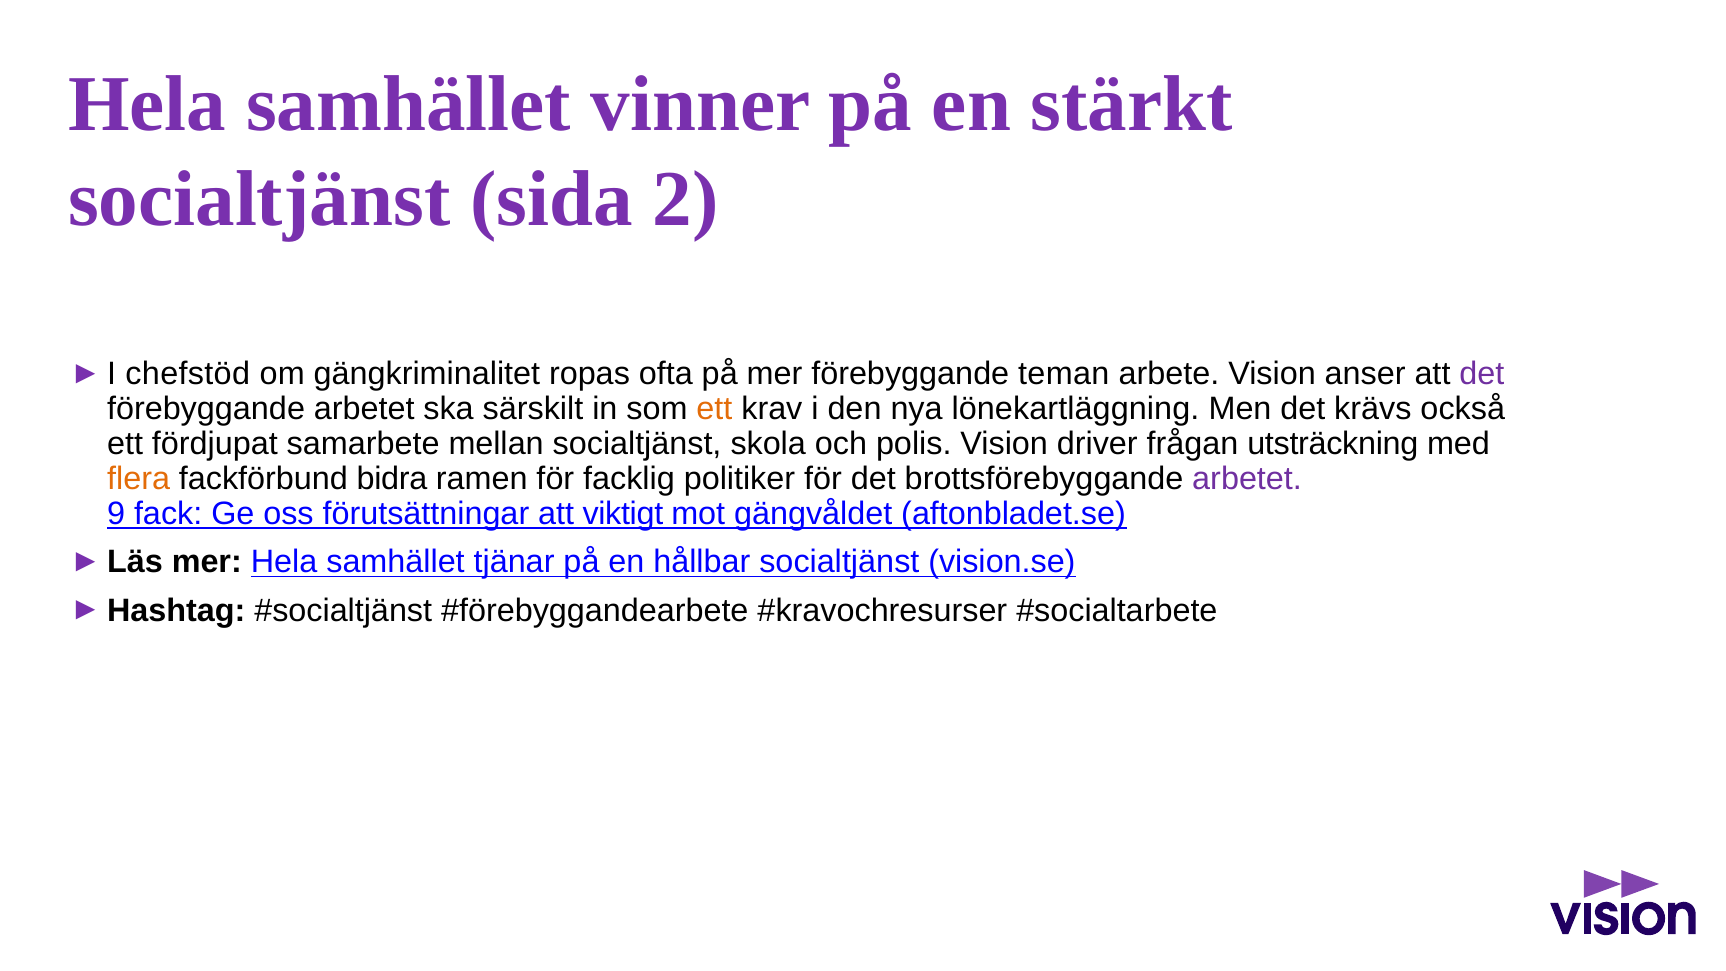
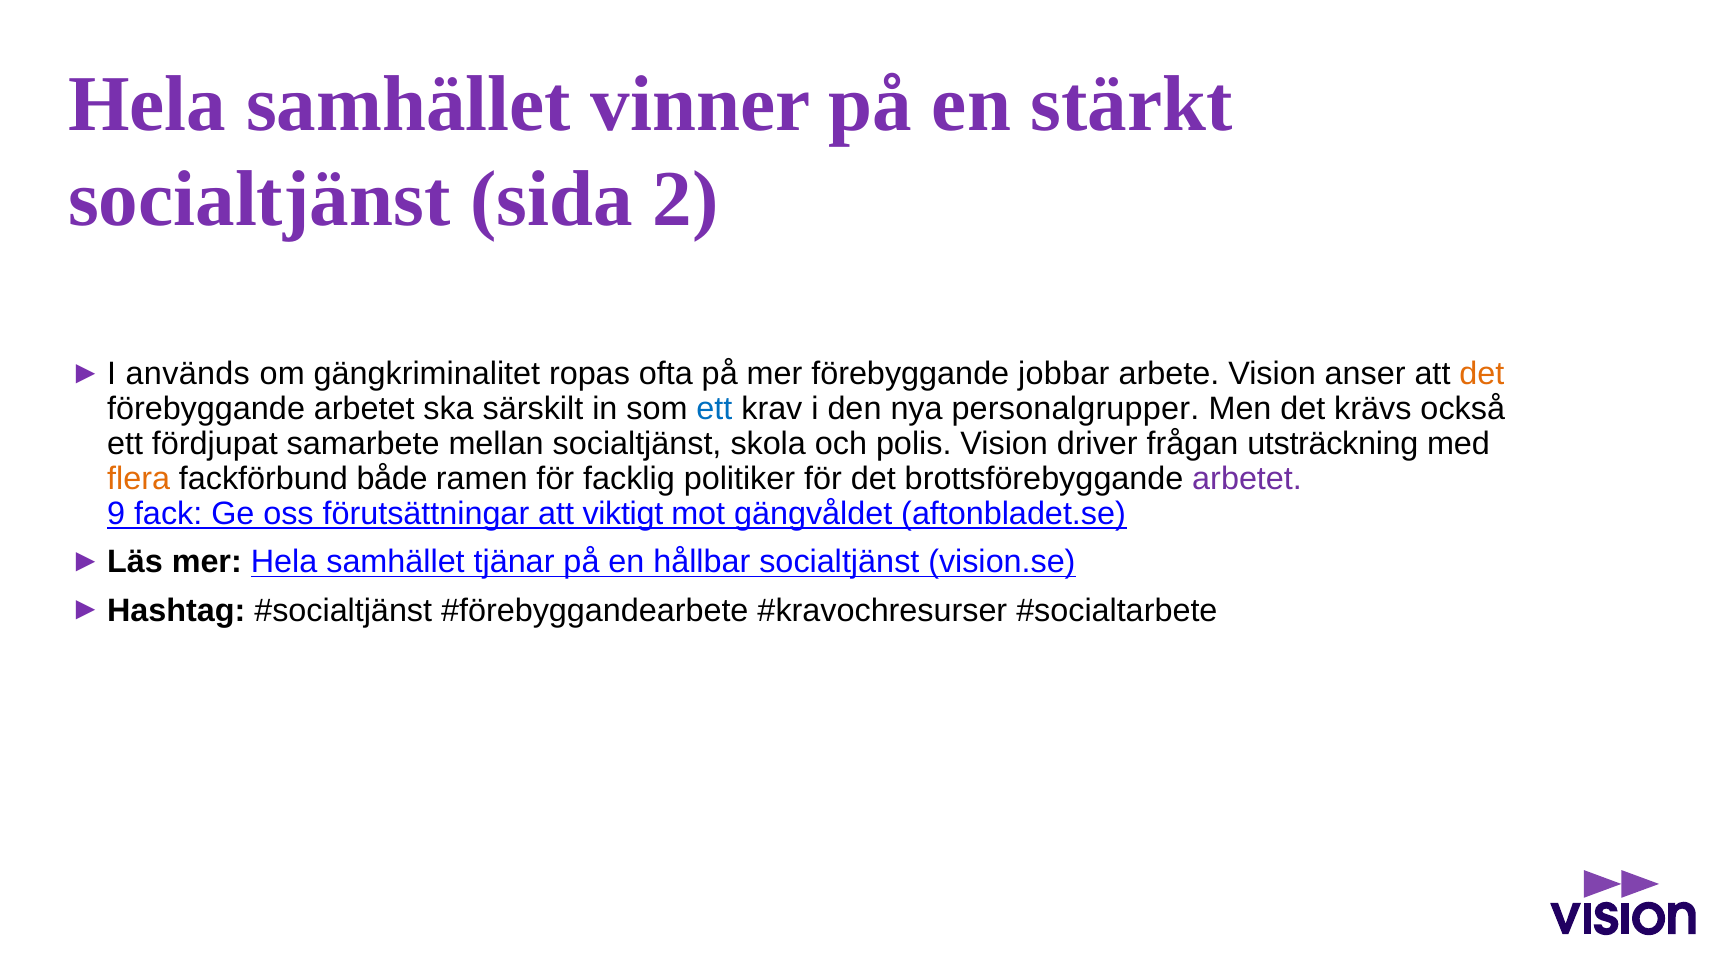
chefstöd: chefstöd -> används (188, 374)
teman: teman -> jobbar (1064, 374)
det colour: purple -> orange (1482, 374)
ett colour: orange -> blue (714, 409)
lönekartläggning: lönekartläggning -> personalgrupper (1075, 409)
bidra: bidra -> både (392, 479)
